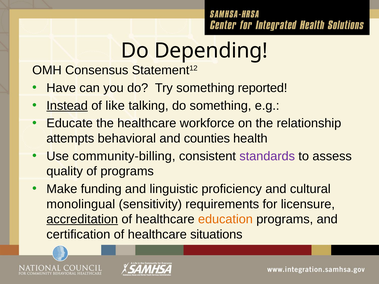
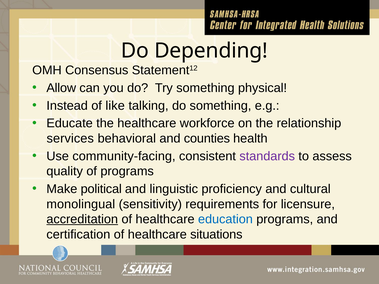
Have: Have -> Allow (61, 88)
reported: reported -> physical (263, 88)
Instead underline: present -> none (67, 106)
attempts: attempts -> services (70, 139)
community-billing: community-billing -> community-facing (124, 156)
funding: funding -> political (101, 189)
education colour: orange -> blue (225, 219)
